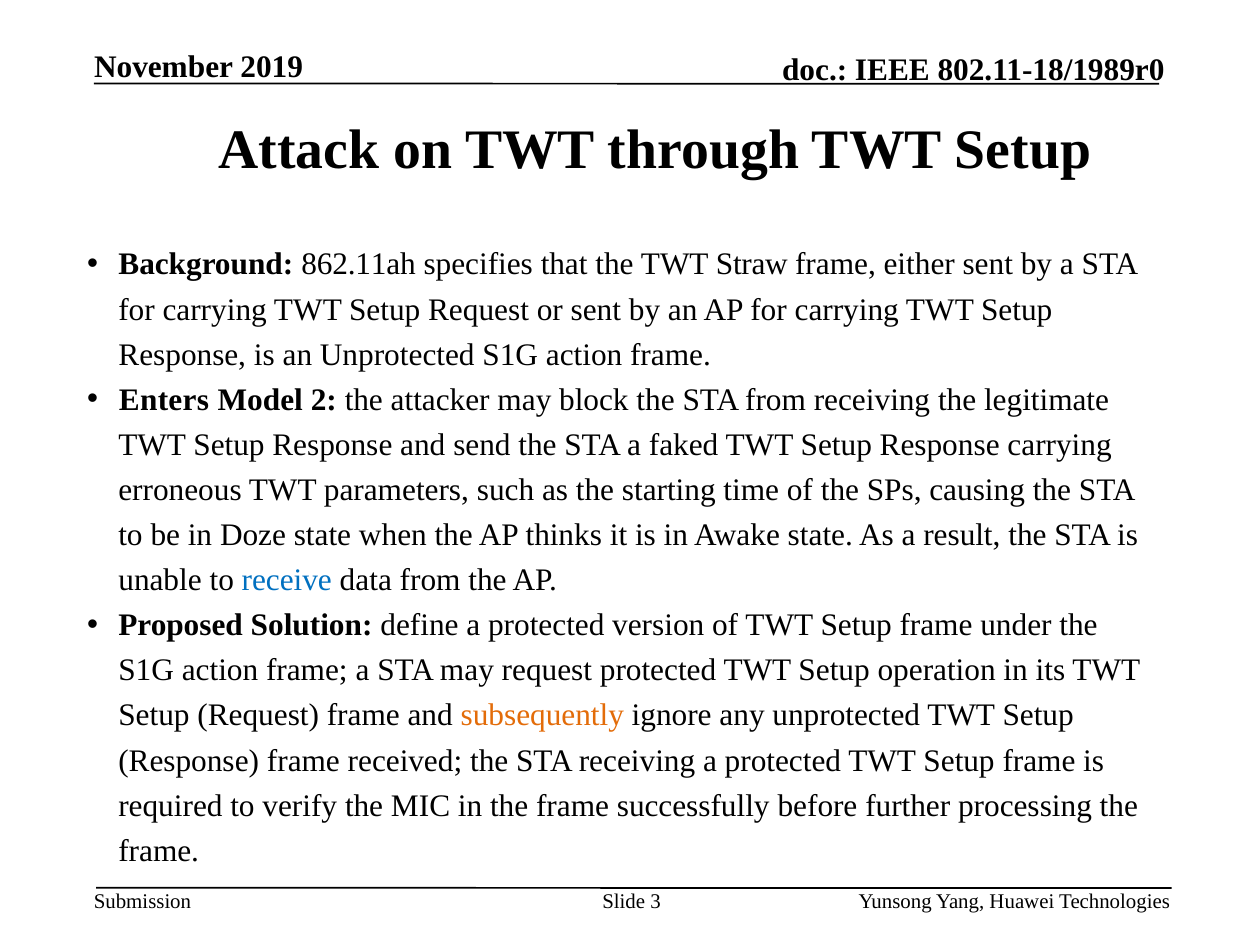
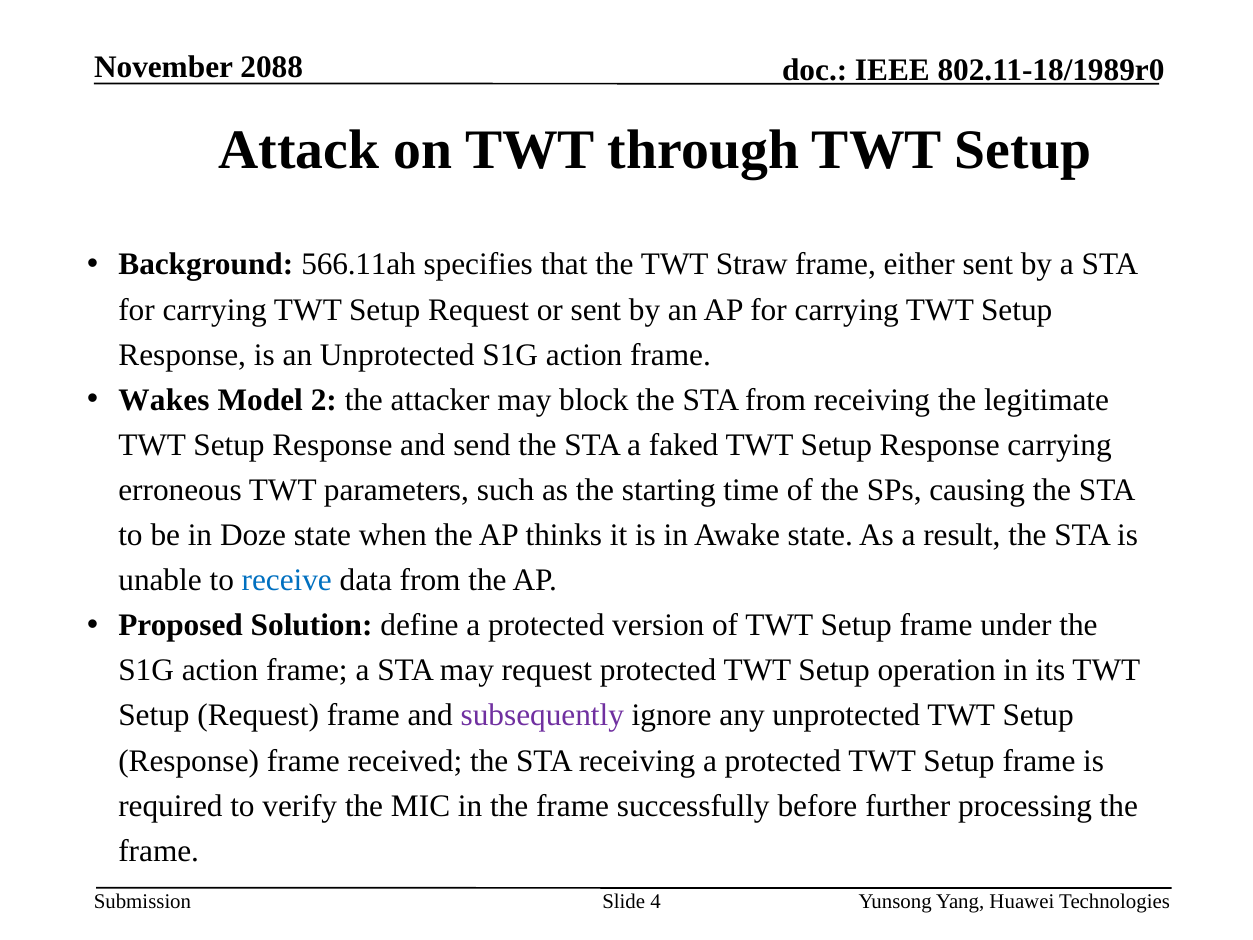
2019: 2019 -> 2088 (272, 67)
862.11ah: 862.11ah -> 566.11ah (359, 265)
Enters: Enters -> Wakes (164, 400)
subsequently colour: orange -> purple (542, 715)
3: 3 -> 4 (655, 901)
